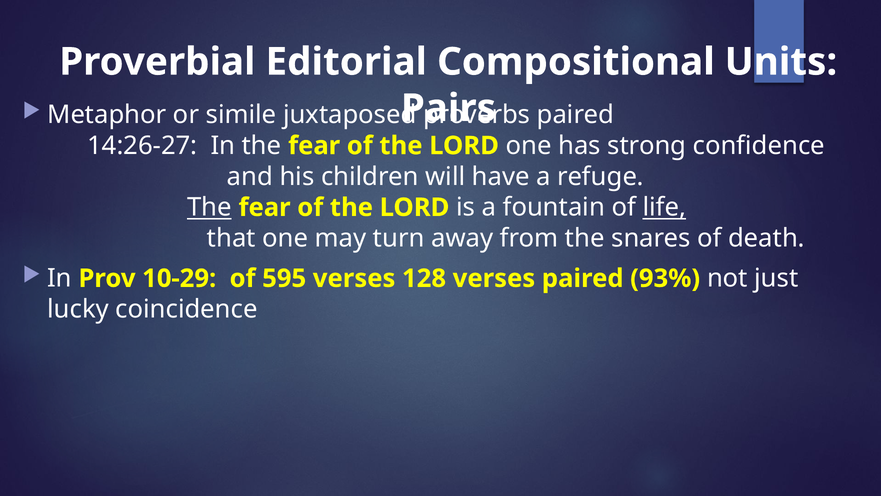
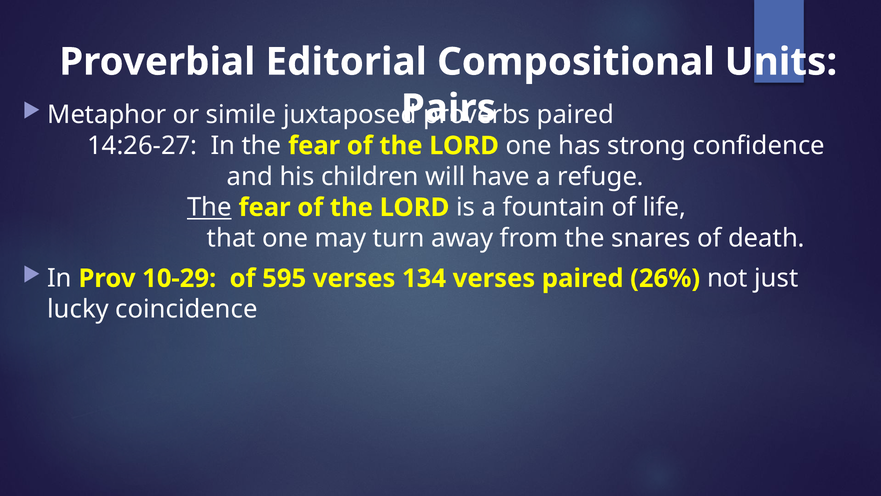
life underline: present -> none (664, 207)
128: 128 -> 134 (424, 278)
93%: 93% -> 26% (665, 278)
